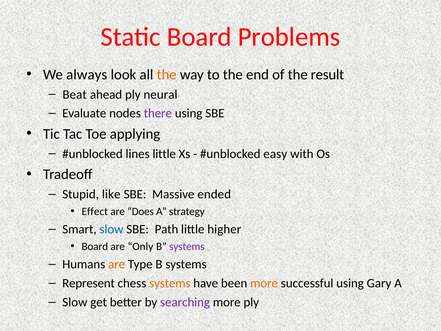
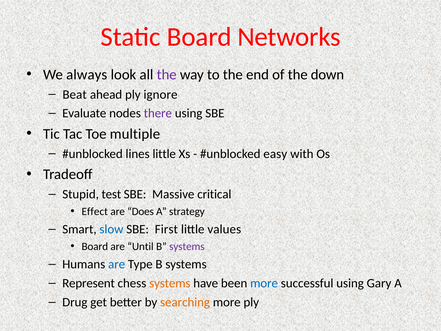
Problems: Problems -> Networks (289, 37)
the colour: orange -> purple (167, 75)
result: result -> down (327, 75)
neural: neural -> ignore (161, 94)
applying: applying -> multiple (135, 134)
like: like -> test (111, 194)
ended: ended -> critical (214, 194)
Path: Path -> First (166, 229)
higher: higher -> values (224, 229)
Only: Only -> Until (140, 246)
are colour: orange -> blue (117, 264)
more colour: orange -> blue (264, 283)
Slow: Slow -> Drug (75, 302)
searching colour: purple -> orange (185, 302)
